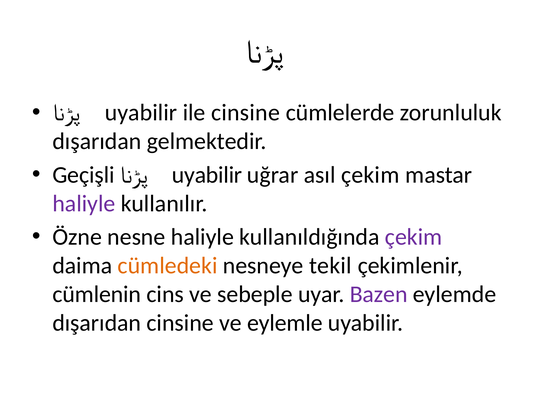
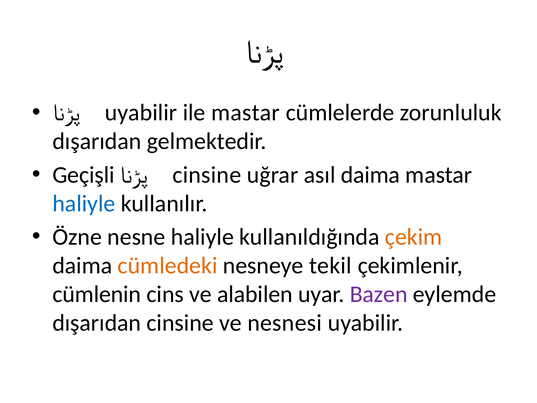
ile cinsine: cinsine -> mastar (246, 113)
uyabilir: uyabilir -> cinsine (207, 175)
asıl çekim: çekim -> daima (370, 175)
haliyle colour: purple -> blue (84, 203)
çekim colour: purple -> orange (414, 237)
sebeple: sebeple -> alabilen (255, 294)
eylemle: eylemle -> nesnesi (285, 323)
